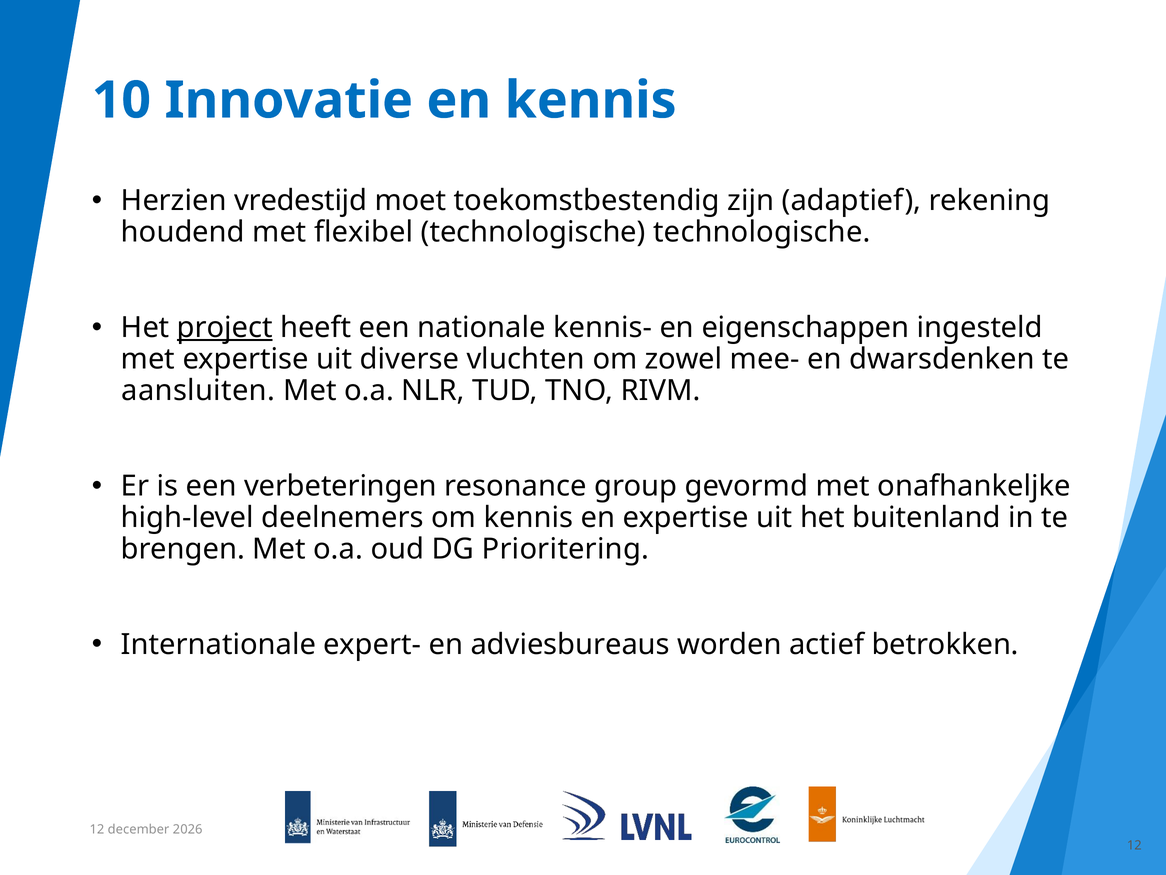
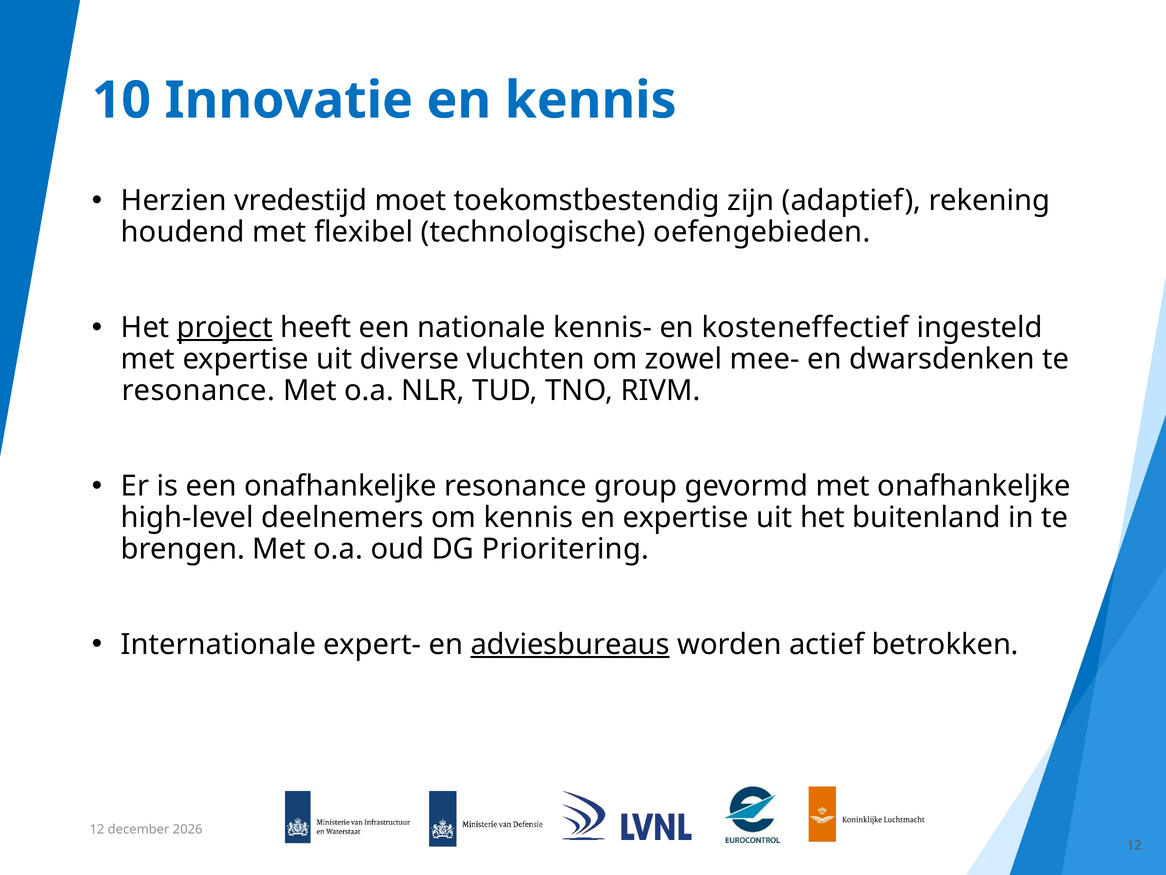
technologische technologische: technologische -> oefengebieden (762, 232)
eigenschappen: eigenschappen -> kosteneffectief (805, 327)
aansluiten: aansluiten -> resonance (198, 390)
een verbeteringen: verbeteringen -> onafhankeljke (340, 486)
adviesbureaus underline: none -> present (570, 644)
